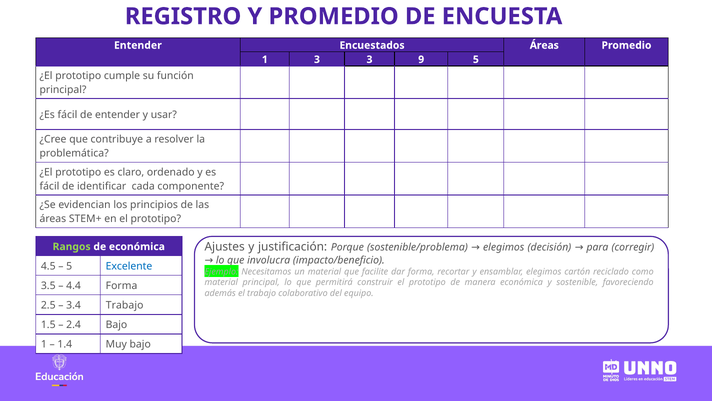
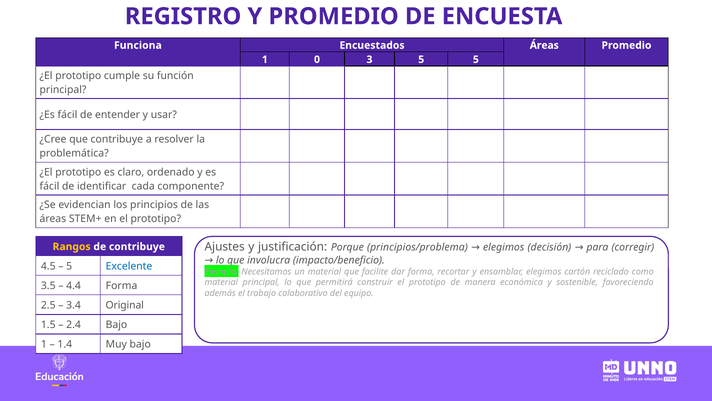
Entender: Entender -> Funciona (138, 45)
1 3: 3 -> 0 (317, 59)
3 9: 9 -> 5 (421, 59)
sostenible/problema: sostenible/problema -> principios/problema (417, 247)
Rangos colour: light green -> yellow (72, 246)
de económica: económica -> contribuye (137, 246)
Trabajo: Trabajo -> Original (125, 305)
